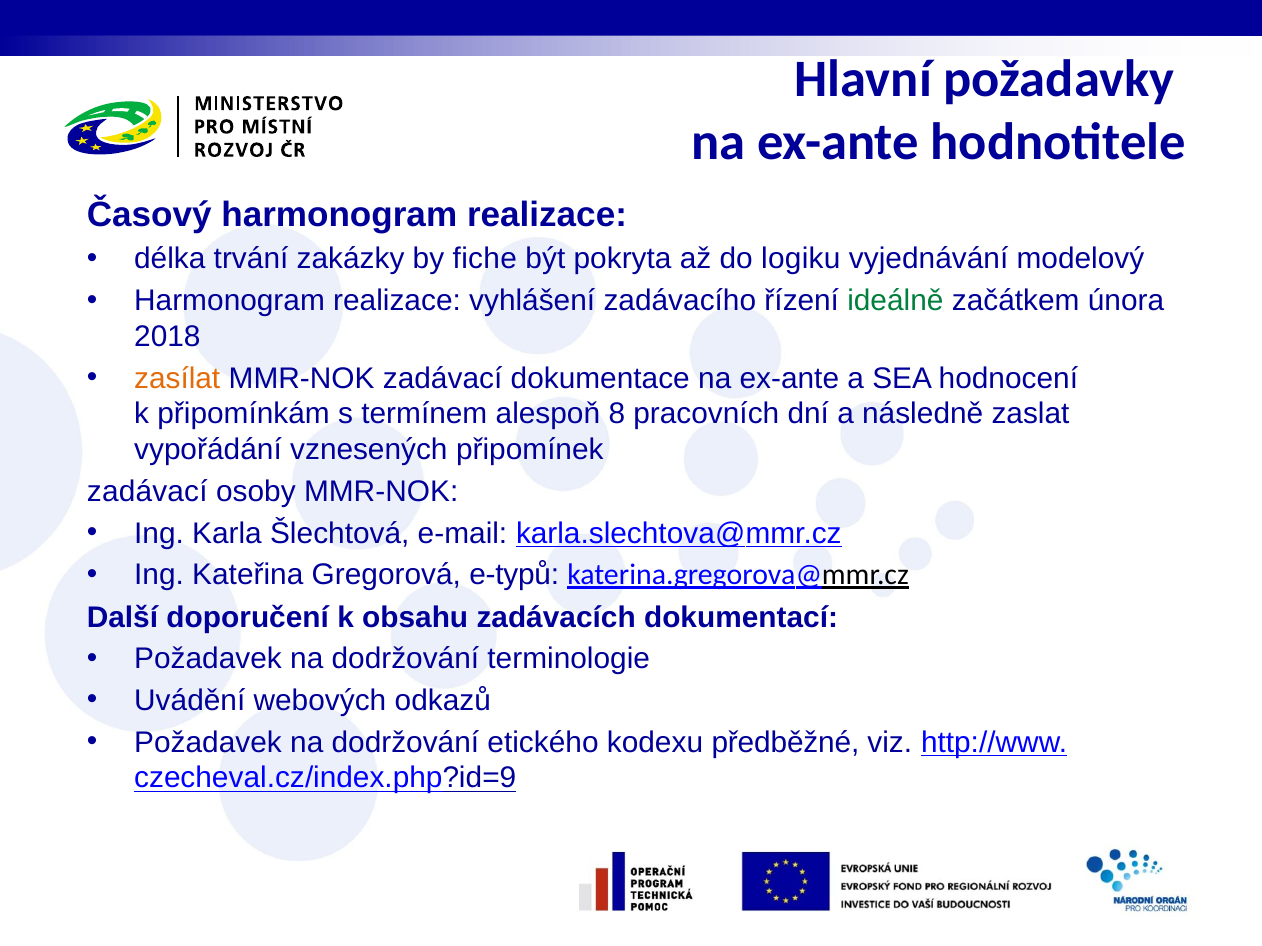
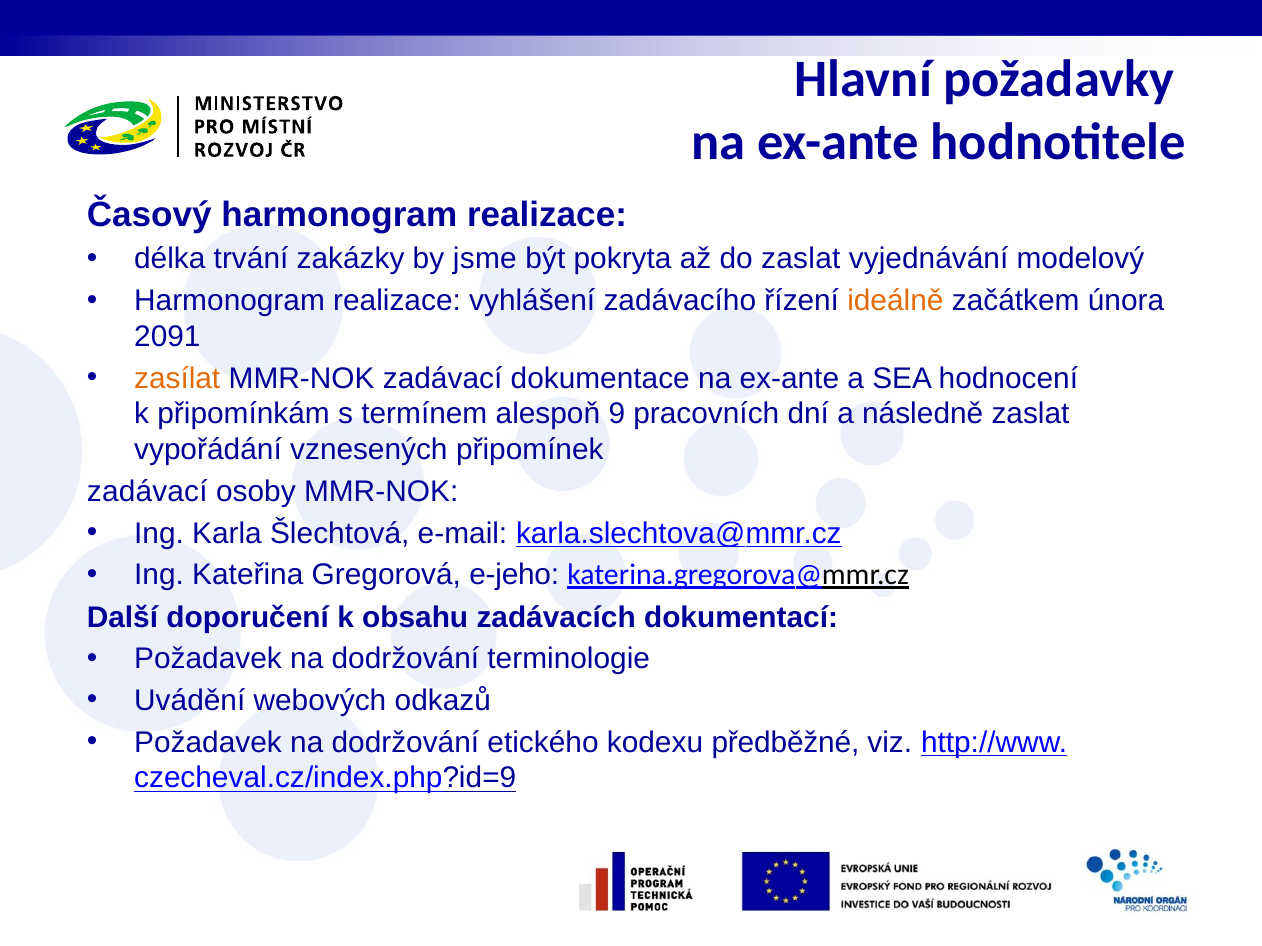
fiche: fiche -> jsme (485, 259)
do logiku: logiku -> zaslat (801, 259)
ideálně colour: green -> orange (895, 301)
2018: 2018 -> 2091 (167, 337)
8: 8 -> 9 (617, 414)
e-typů: e-typů -> e-jeho (514, 575)
